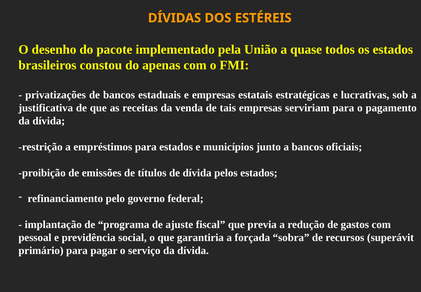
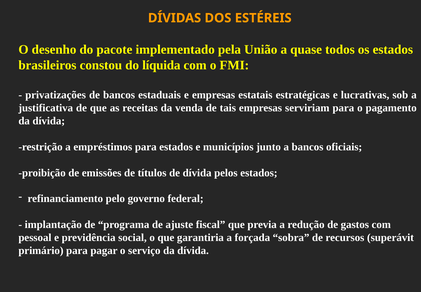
apenas: apenas -> líquida (161, 65)
